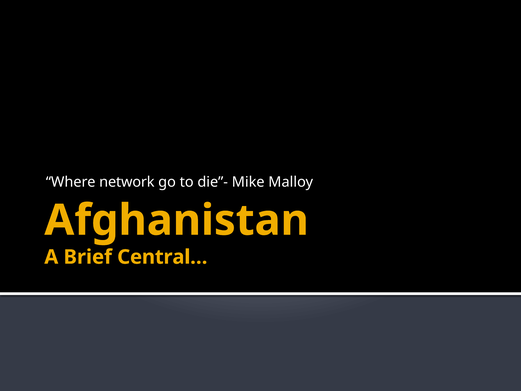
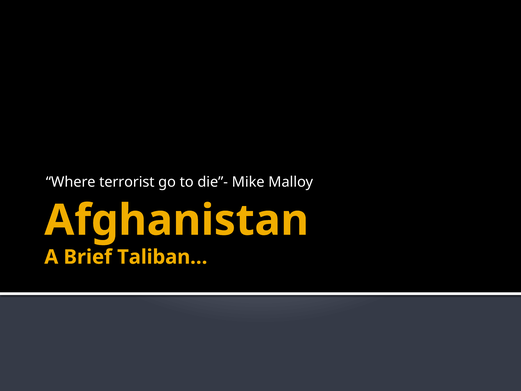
network: network -> terrorist (127, 182)
Central…: Central… -> Taliban… (162, 257)
